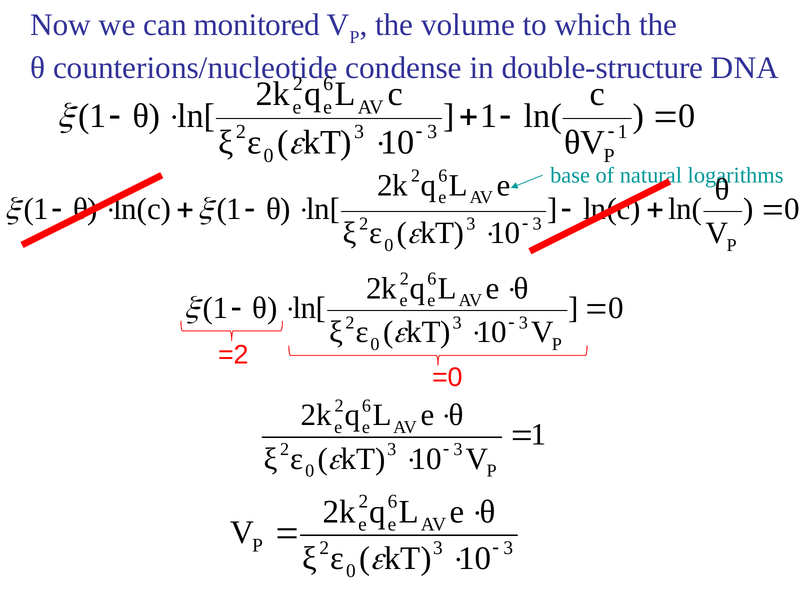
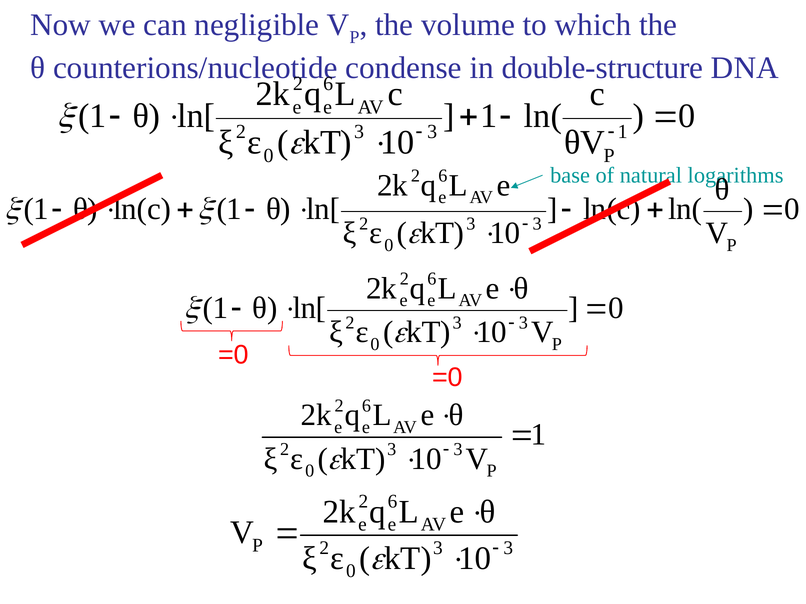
monitored: monitored -> negligible (257, 25)
=2: =2 -> =0 (233, 355)
